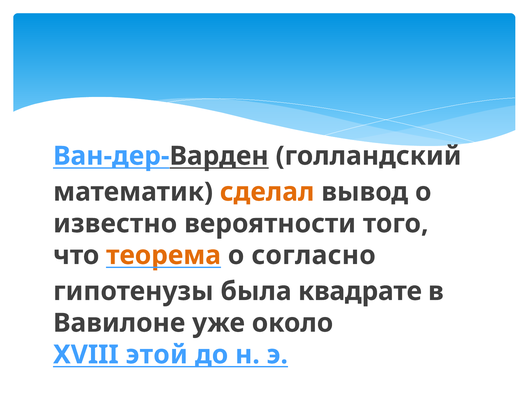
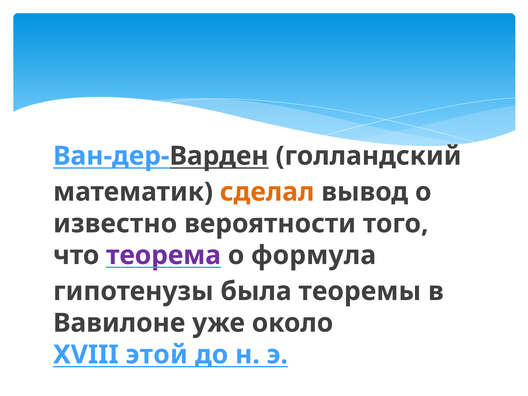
теорема colour: orange -> purple (164, 255)
согласно: согласно -> формула (314, 255)
квадрате: квадрате -> теоремы (360, 291)
